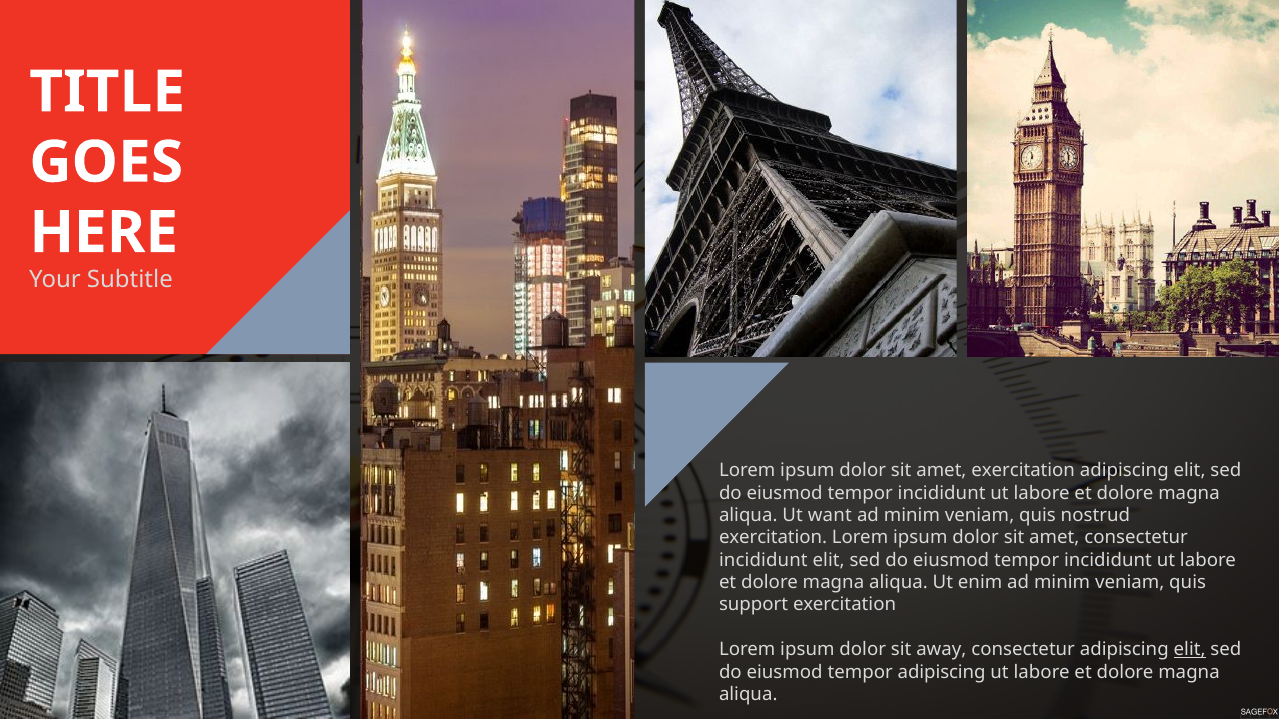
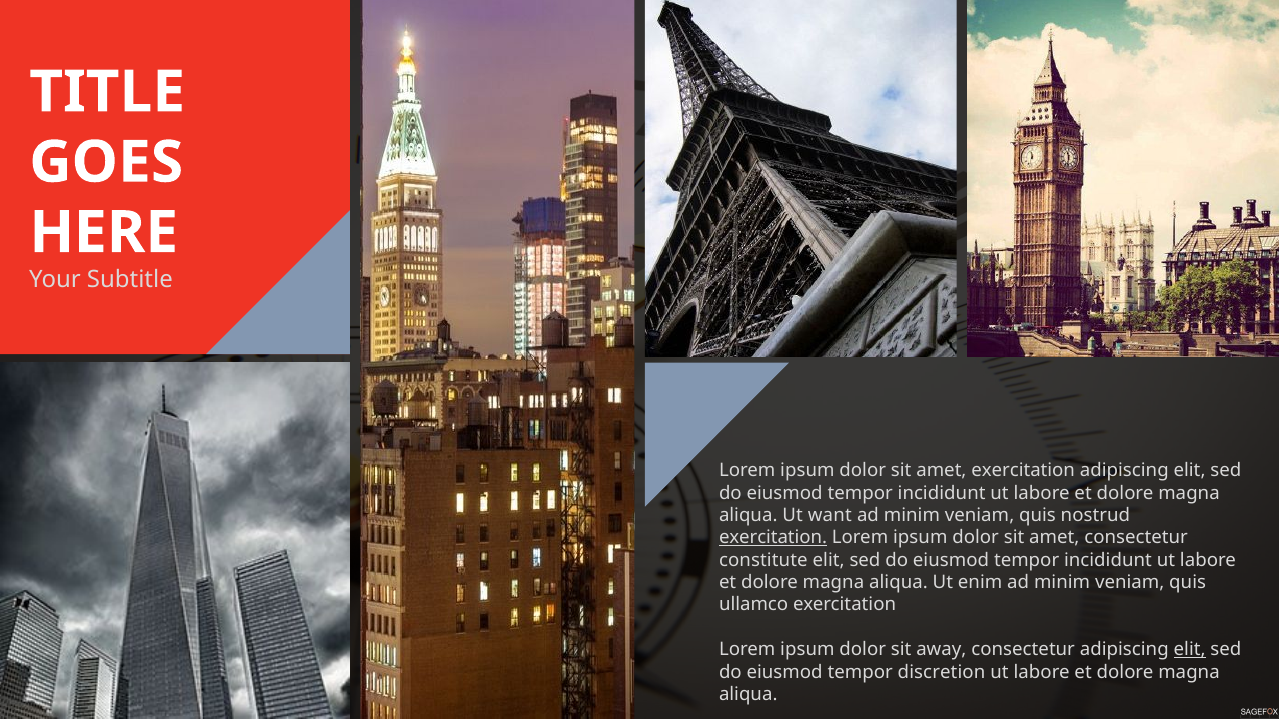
exercitation underline: none -> present (773, 538)
incididunt: incididunt -> constitute (763, 560)
support: support -> ullamco (754, 605)
tempor adipiscing: adipiscing -> discretion (942, 672)
